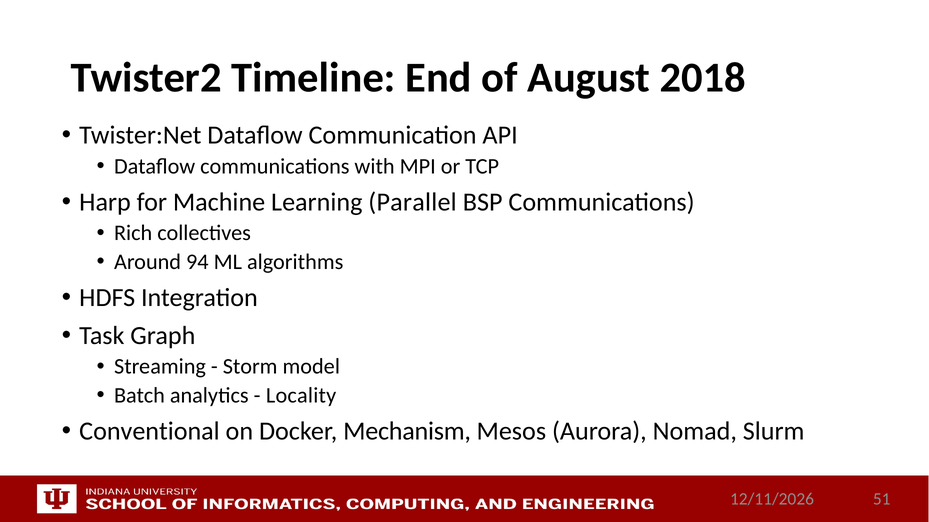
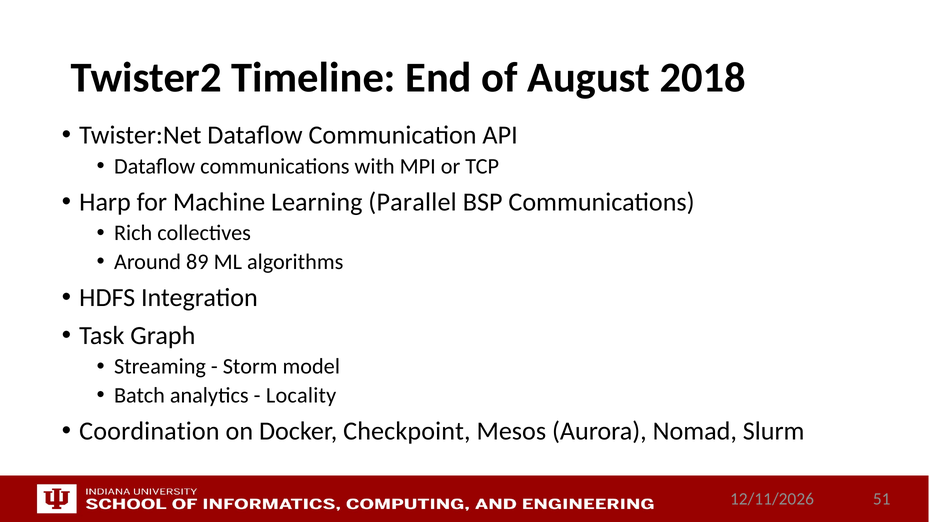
94: 94 -> 89 (197, 262)
Conventional: Conventional -> Coordination (149, 431)
Mechanism: Mechanism -> Checkpoint (407, 431)
